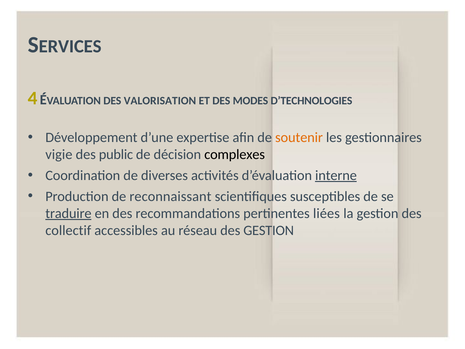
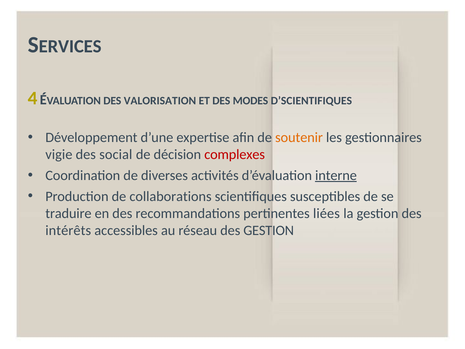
D’TECHNOLOGIES: D’TECHNOLOGIES -> D’SCIENTIFIQUES (311, 101)
public: public -> social (116, 154)
complexes colour: black -> red (235, 154)
reconnaissant: reconnaissant -> collaborations (170, 196)
traduire underline: present -> none (68, 213)
collectif: collectif -> intérêts (68, 230)
